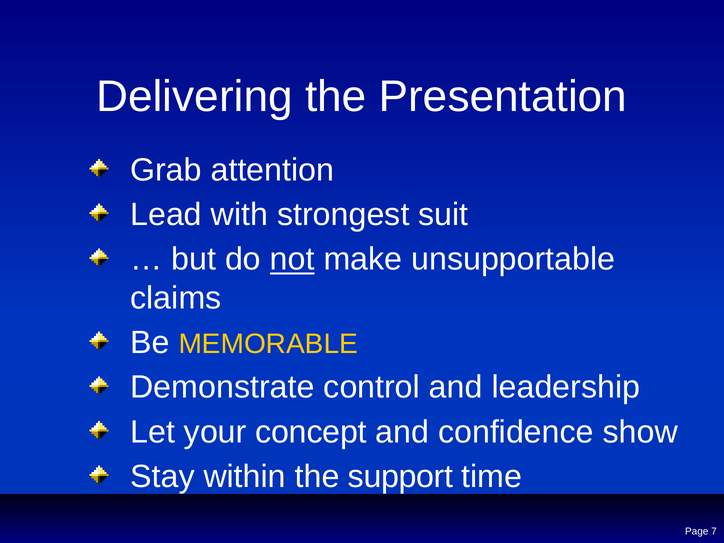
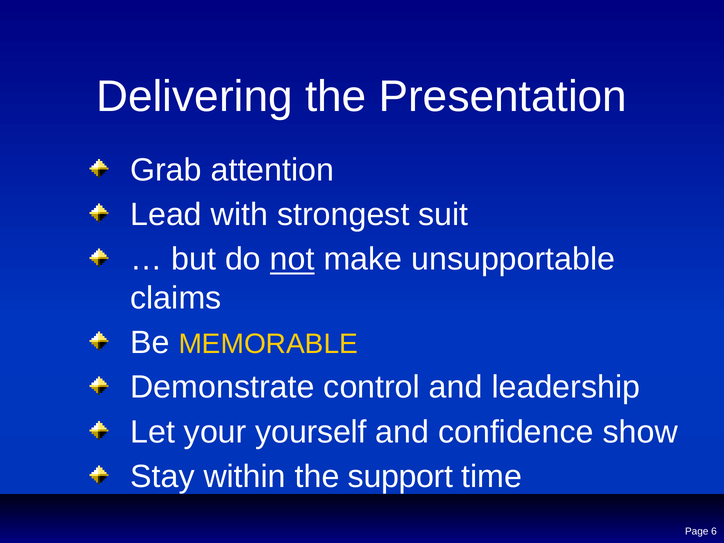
concept: concept -> yourself (311, 432)
7: 7 -> 6 (714, 532)
